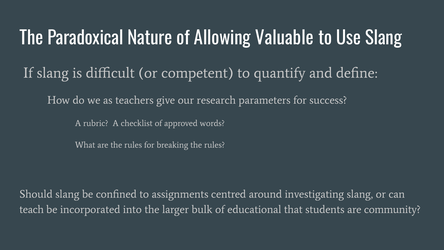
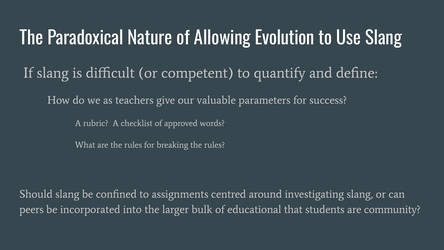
Valuable: Valuable -> Evolution (285, 38)
research: research -> valuable (216, 100)
teach: teach -> peers (32, 209)
